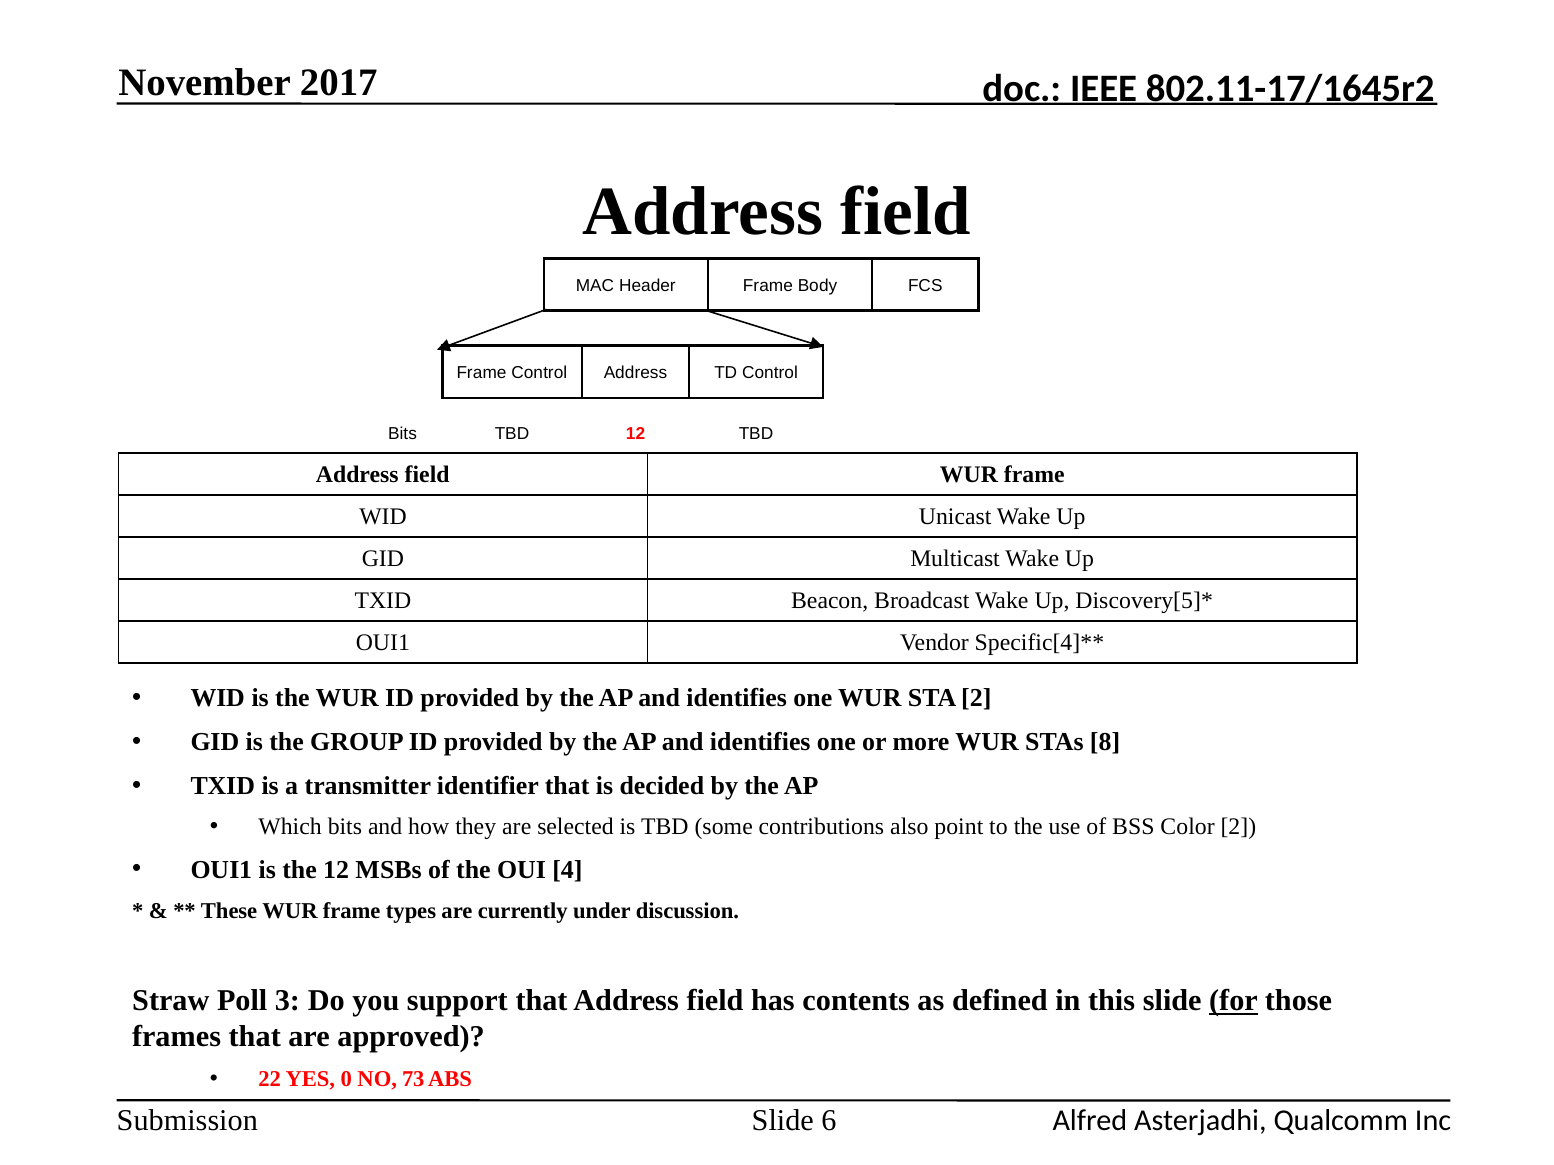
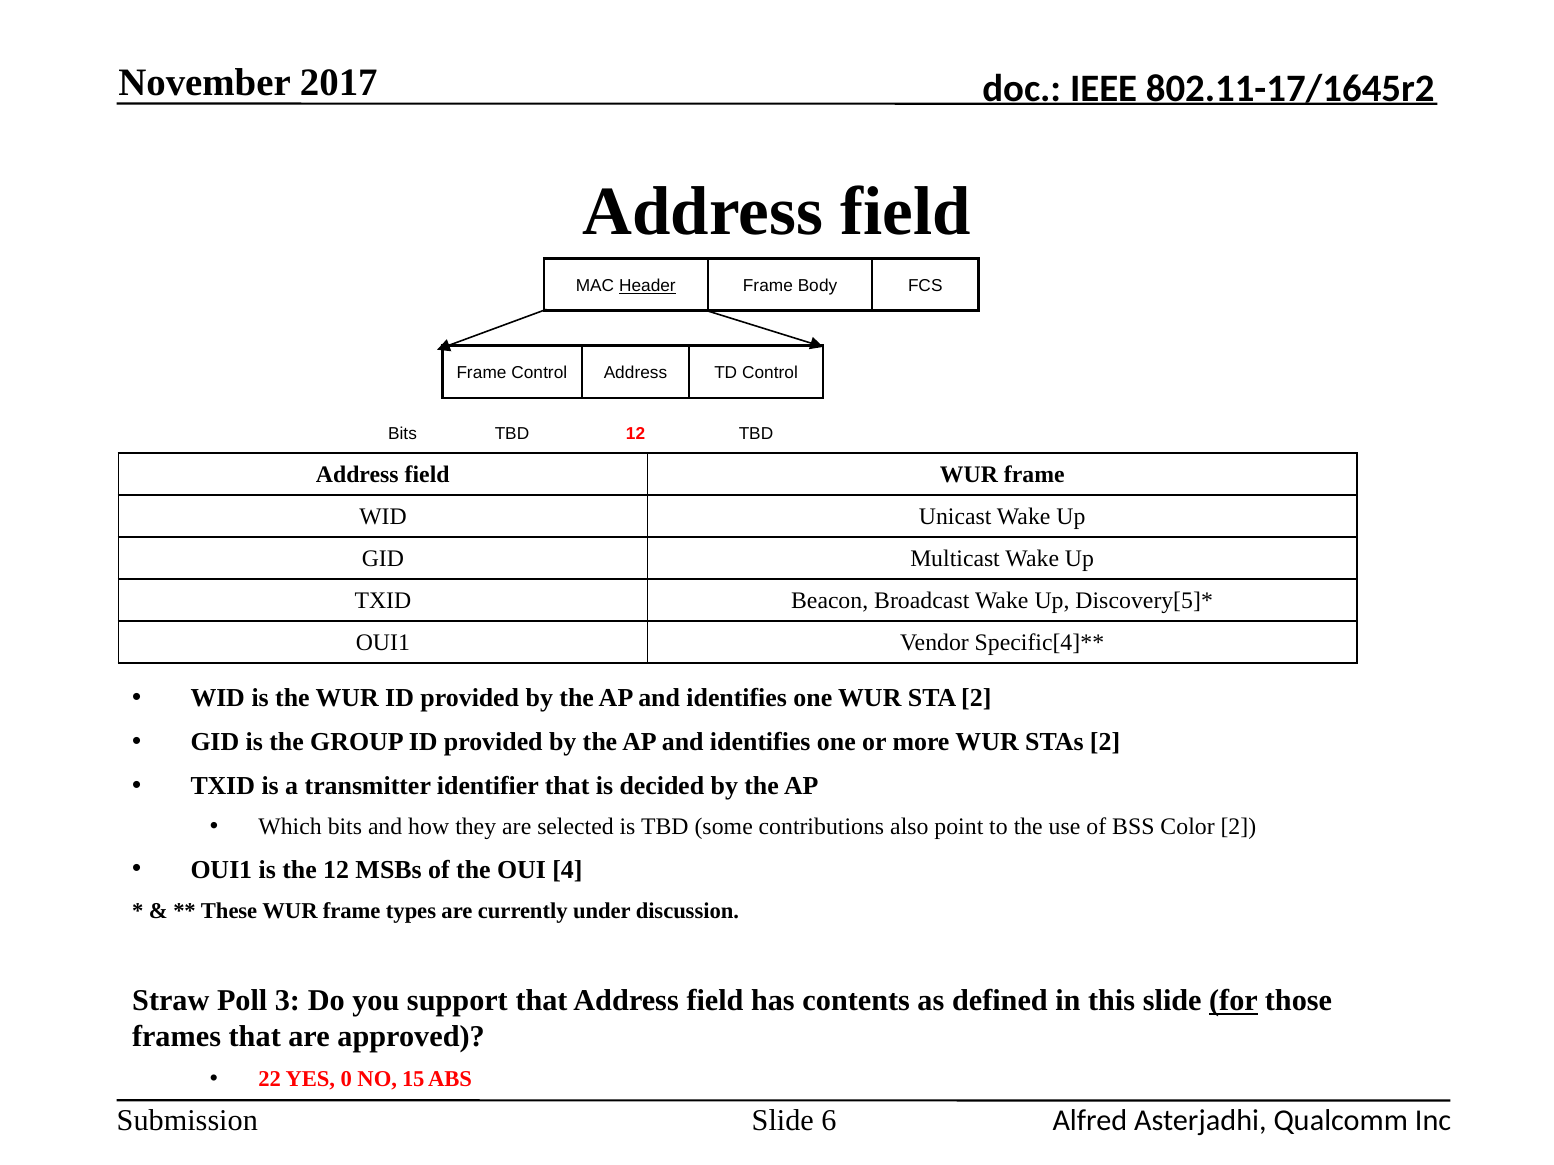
Header underline: none -> present (647, 286)
STAs 8: 8 -> 2 (1105, 743)
73: 73 -> 15 (413, 1079)
